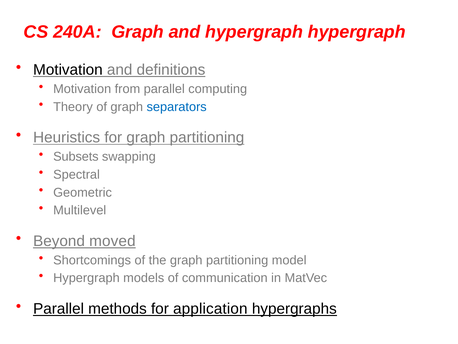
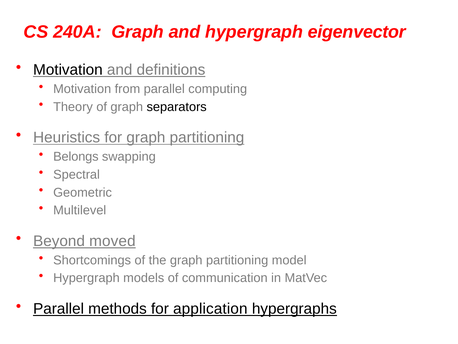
hypergraph hypergraph: hypergraph -> eigenvector (357, 32)
separators colour: blue -> black (177, 107)
Subsets: Subsets -> Belongs (76, 157)
